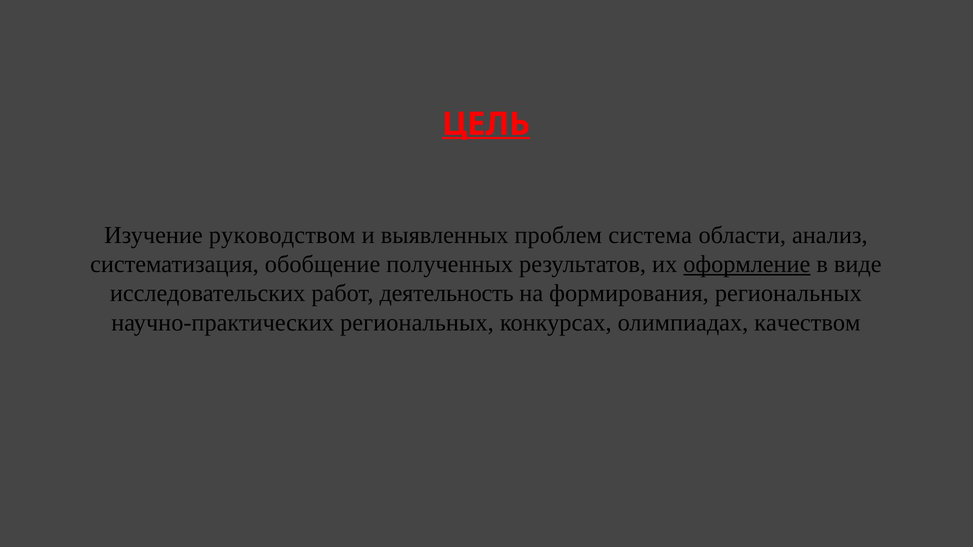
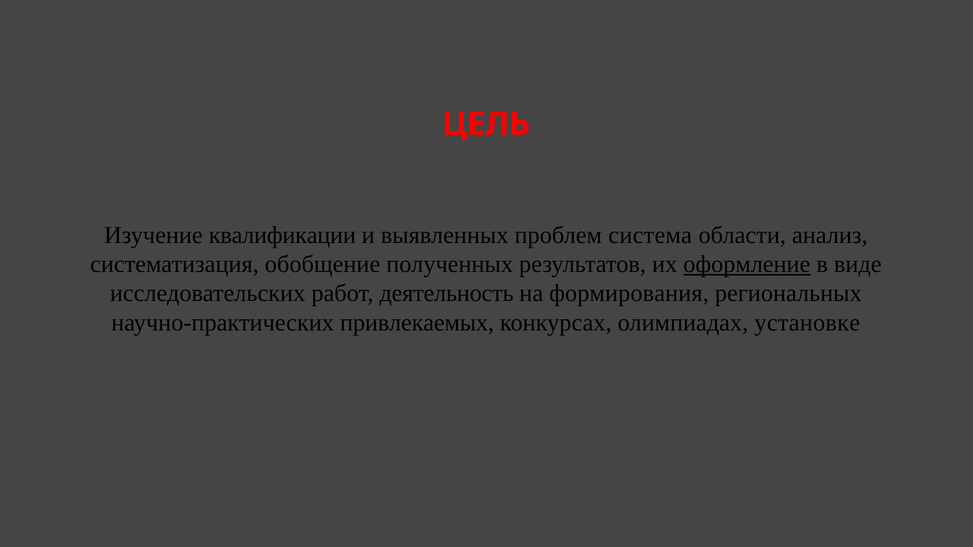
ЦЕЛЬ underline: present -> none (486, 124)
руководством: руководством -> квалификации (282, 235)
научно-практических региональных: региональных -> привлекаемых (417, 323)
качеством: качеством -> установке (807, 323)
